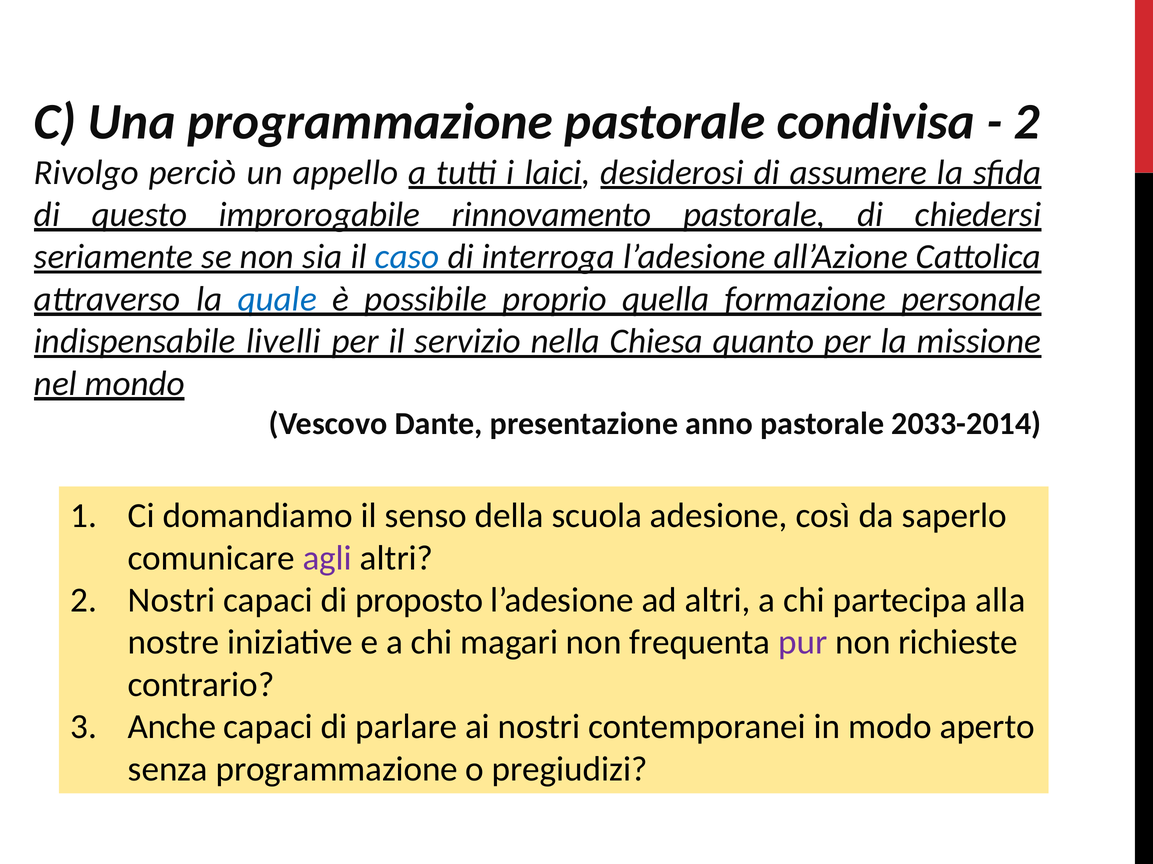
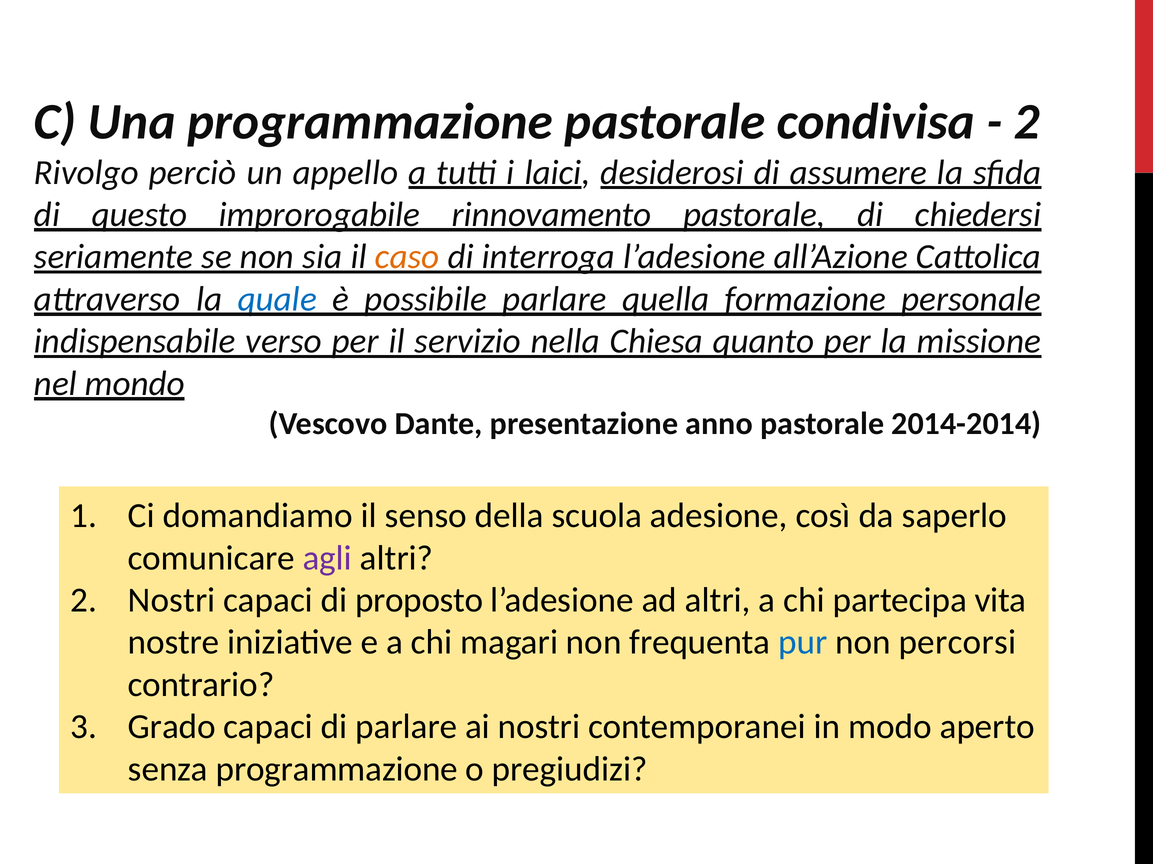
caso colour: blue -> orange (407, 257)
possibile proprio: proprio -> parlare (555, 299)
livelli: livelli -> verso (284, 342)
2033-2014: 2033-2014 -> 2014-2014 (966, 424)
alla: alla -> vita (1001, 601)
pur colour: purple -> blue (803, 643)
richieste: richieste -> percorsi (957, 643)
Anche: Anche -> Grado (172, 727)
